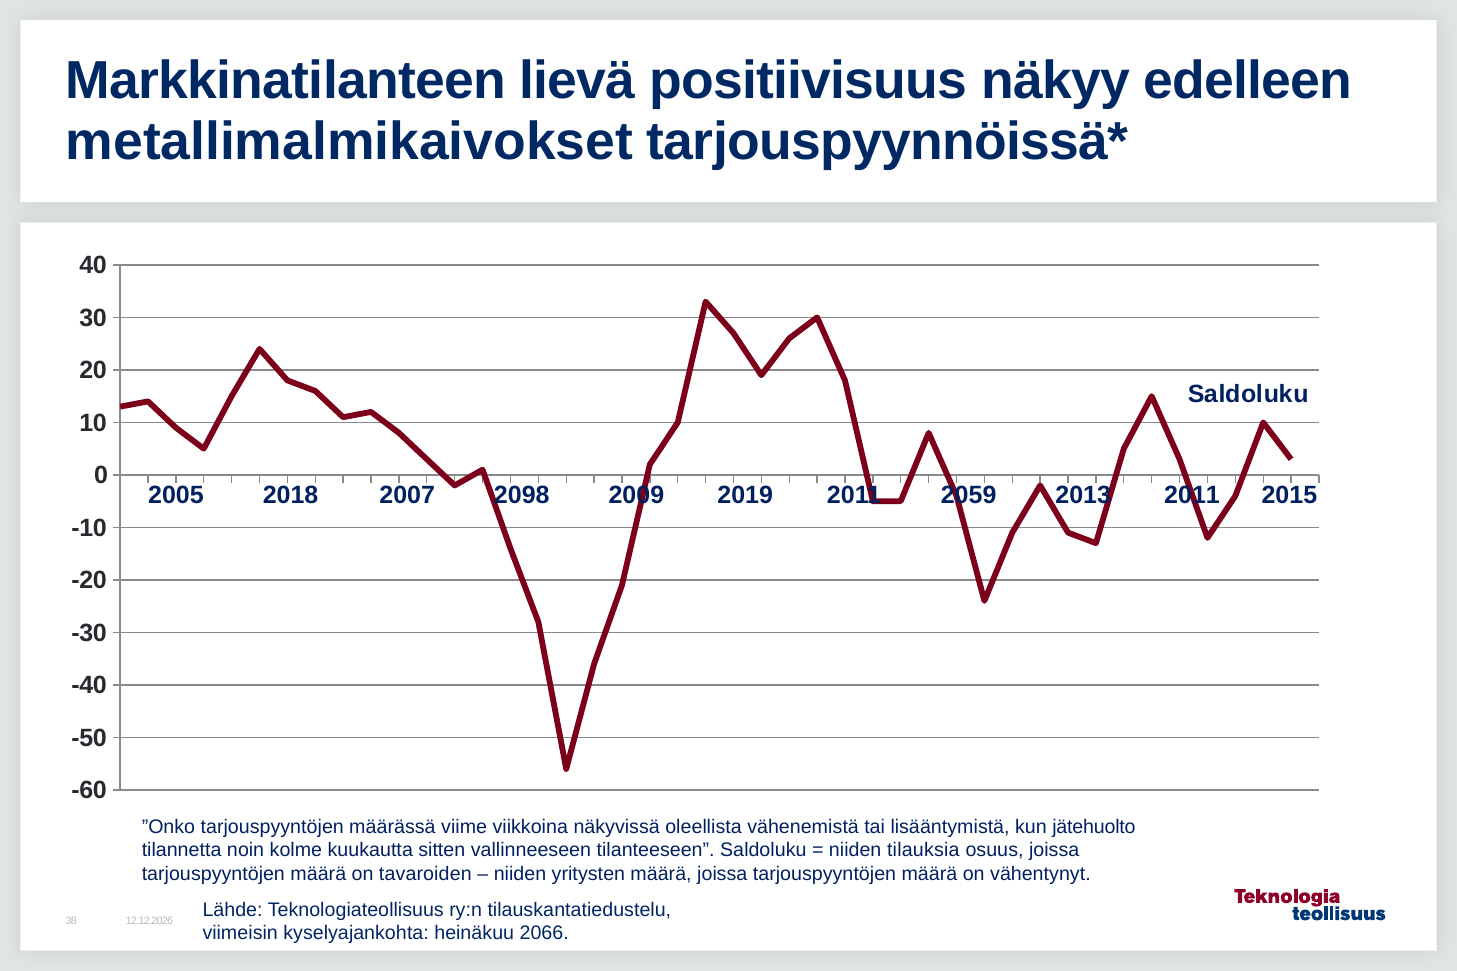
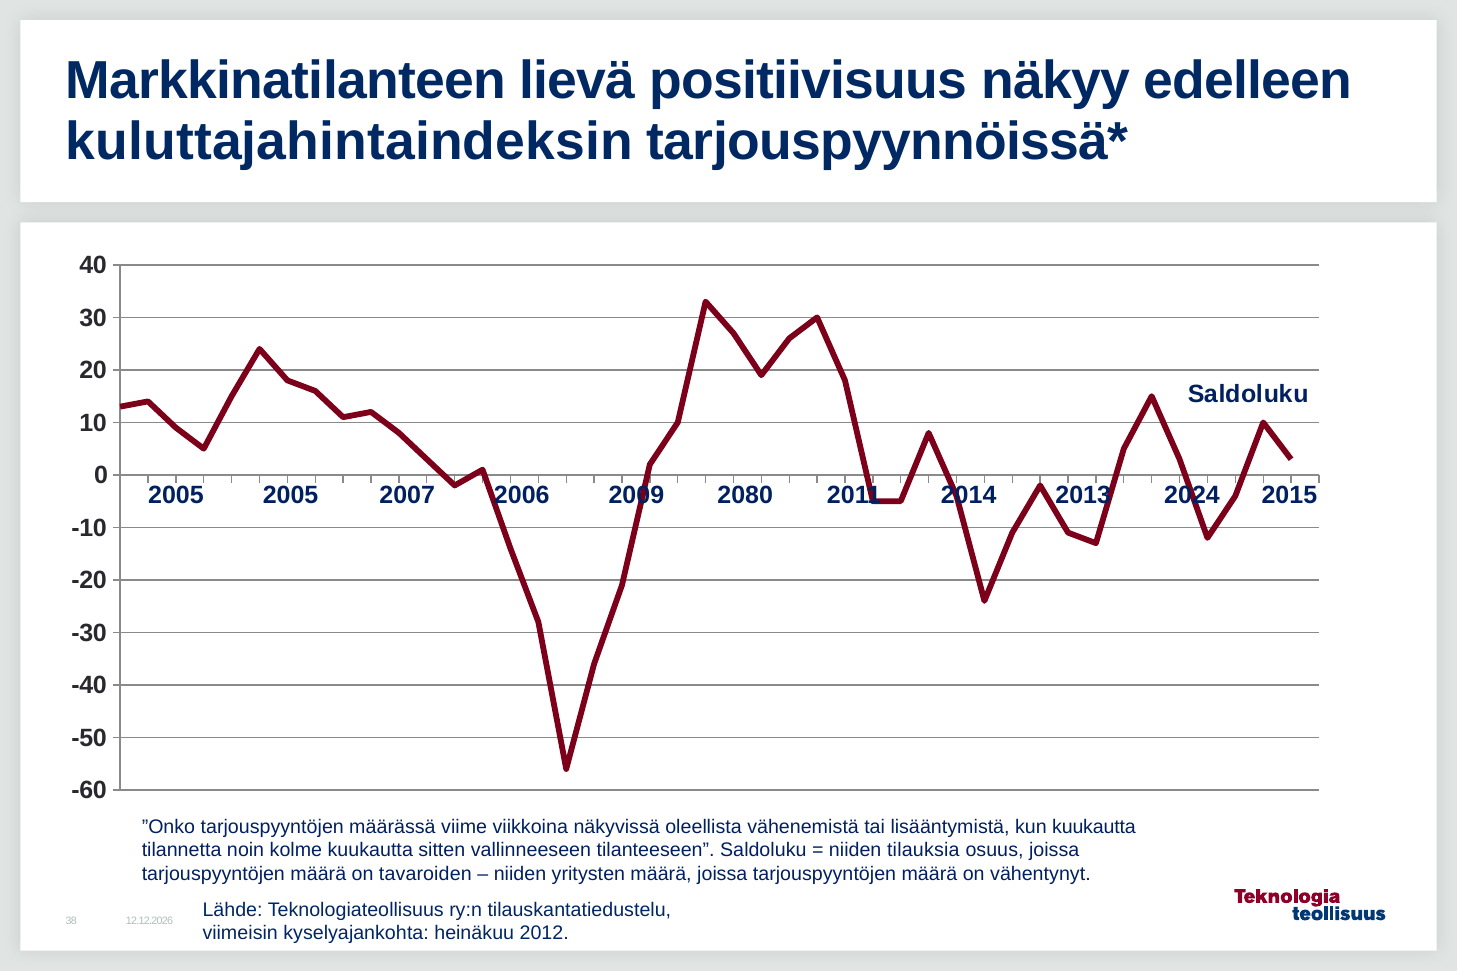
metallimalmikaivokset: metallimalmikaivokset -> kuluttajahintaindeksin (349, 142)
2005 2018: 2018 -> 2005 (291, 495)
2098: 2098 -> 2006 (522, 495)
2019: 2019 -> 2080 (745, 495)
2059: 2059 -> 2014 (969, 495)
2013 2011: 2011 -> 2024 (1192, 495)
kun jätehuolto: jätehuolto -> kuukautta (1094, 827)
2066: 2066 -> 2012 (544, 934)
